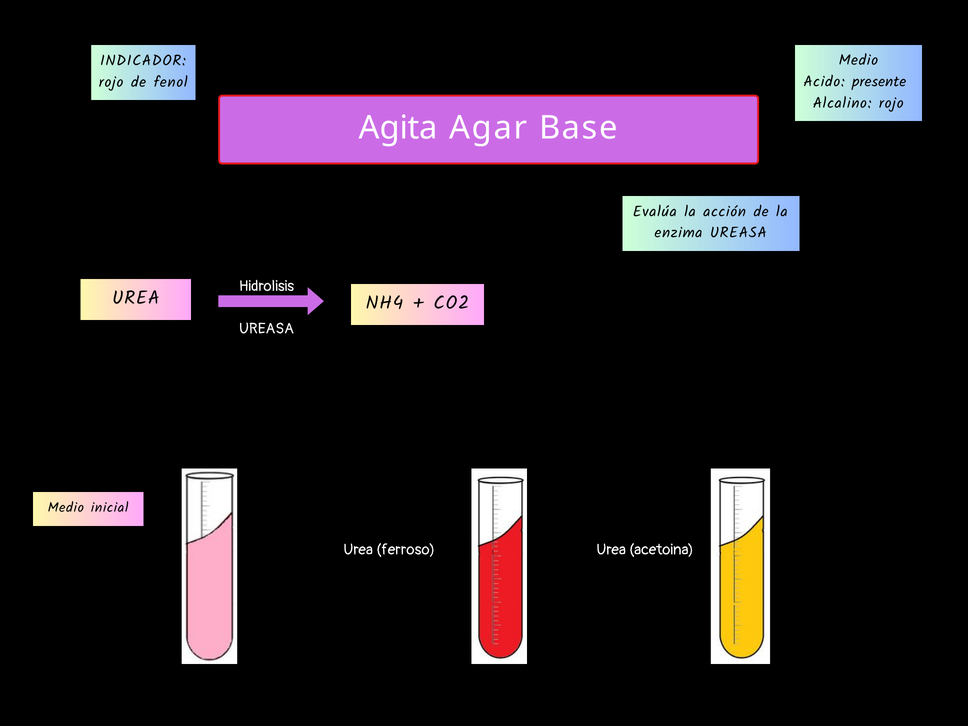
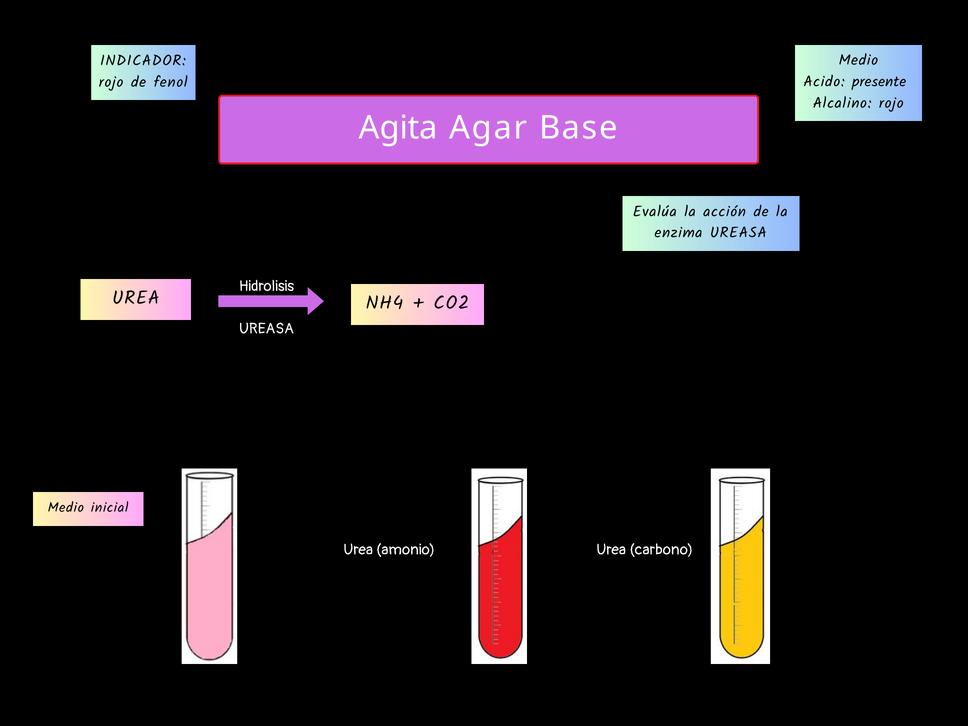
ferroso: ferroso -> amonio (406, 550)
acetoina: acetoina -> carbono (661, 550)
